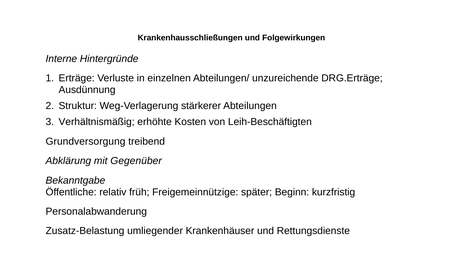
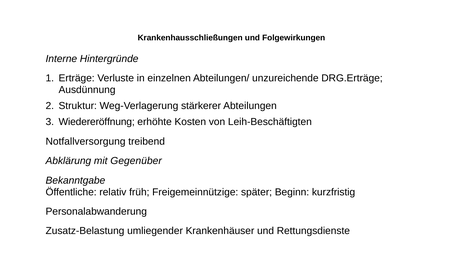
Verhältnismäßig: Verhältnismäßig -> Wiedereröffnung (97, 122)
Grundversorgung: Grundversorgung -> Notfallversorgung (86, 142)
